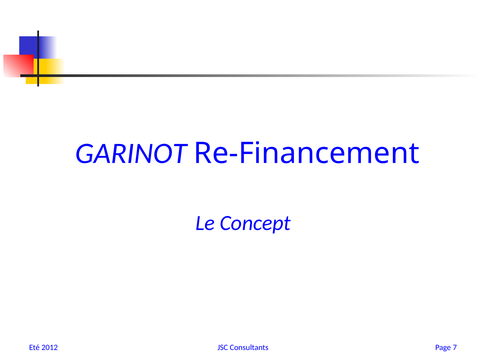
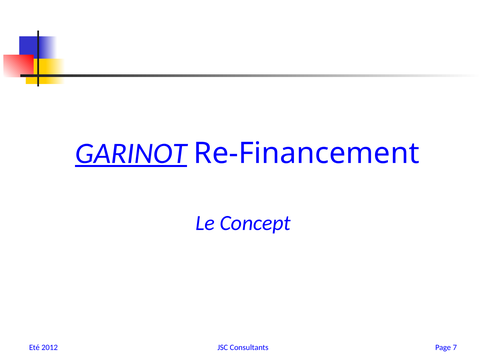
GARINOT underline: none -> present (131, 153)
